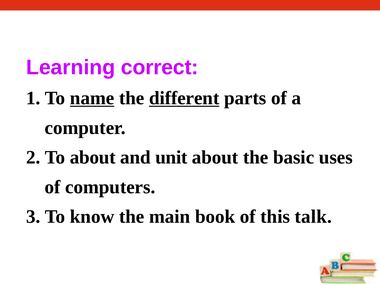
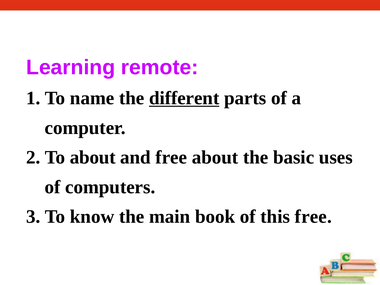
correct: correct -> remote (160, 67)
name underline: present -> none (92, 98)
and unit: unit -> free (171, 157)
this talk: talk -> free (313, 217)
